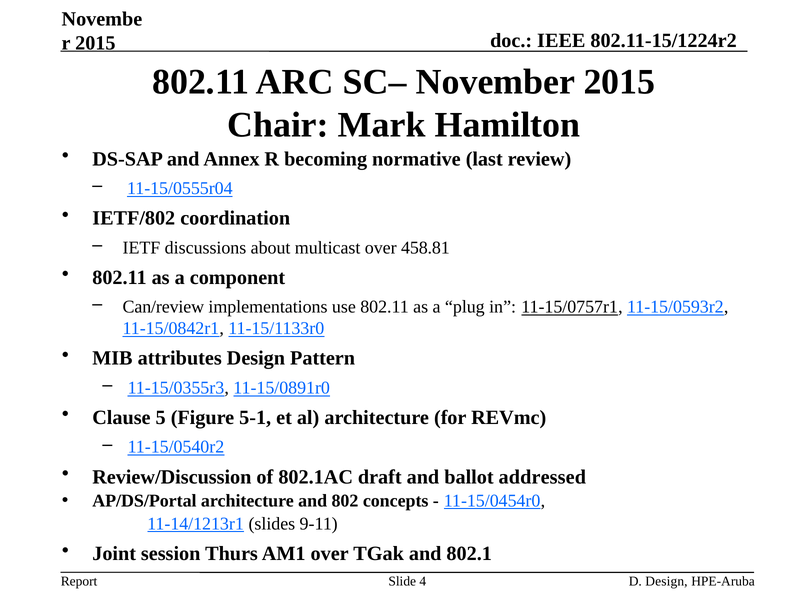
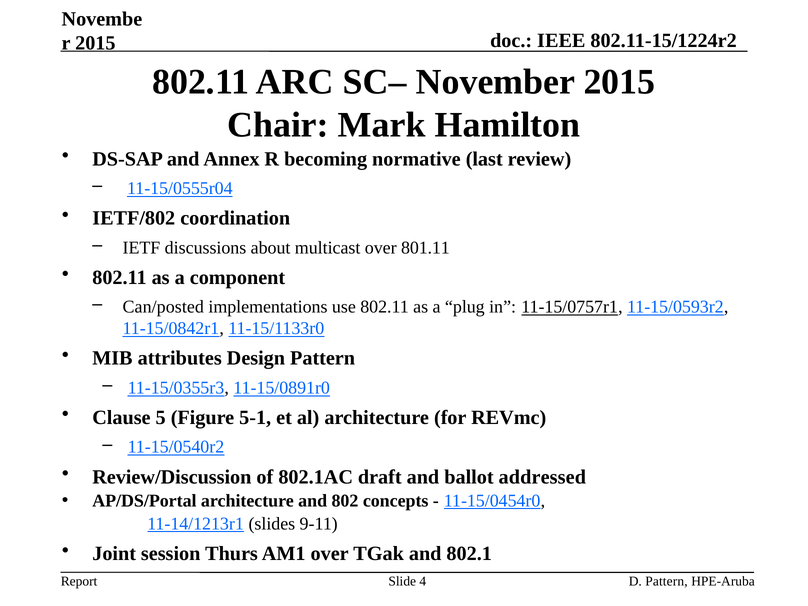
458.81: 458.81 -> 801.11 (425, 248)
Can/review: Can/review -> Can/posted (163, 307)
D Design: Design -> Pattern (666, 581)
